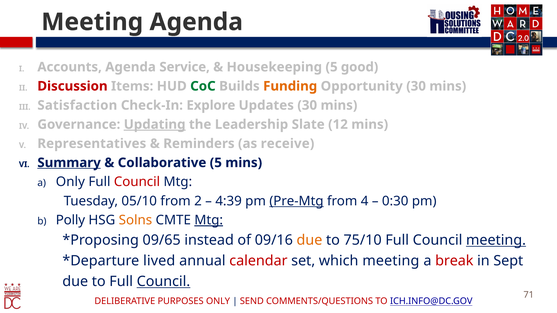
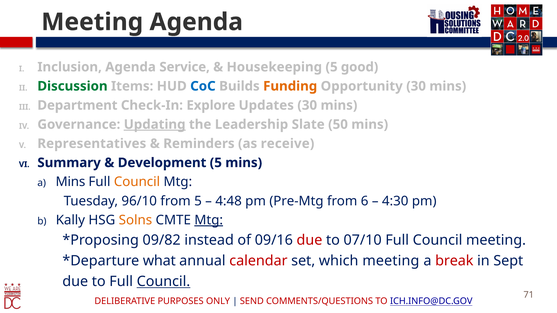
Accounts: Accounts -> Inclusion (70, 67)
Discussion colour: red -> green (72, 86)
CoC colour: green -> blue (203, 86)
Satisfaction: Satisfaction -> Department (77, 105)
12: 12 -> 50 (338, 125)
Summary underline: present -> none (69, 163)
Collaborative: Collaborative -> Development (162, 163)
a Only: Only -> Mins (70, 182)
Council colour: red -> orange (137, 182)
05/10: 05/10 -> 96/10 (139, 201)
from 2: 2 -> 5 (198, 201)
4:39: 4:39 -> 4:48 (229, 201)
Pre-Mtg underline: present -> none (296, 201)
4: 4 -> 6 (365, 201)
0:30: 0:30 -> 4:30 (395, 201)
Polly: Polly -> Kally (70, 220)
09/65: 09/65 -> 09/82 (162, 240)
due colour: orange -> red (309, 240)
75/10: 75/10 -> 07/10 (363, 240)
meeting underline: present -> none (496, 240)
lived: lived -> what (159, 261)
